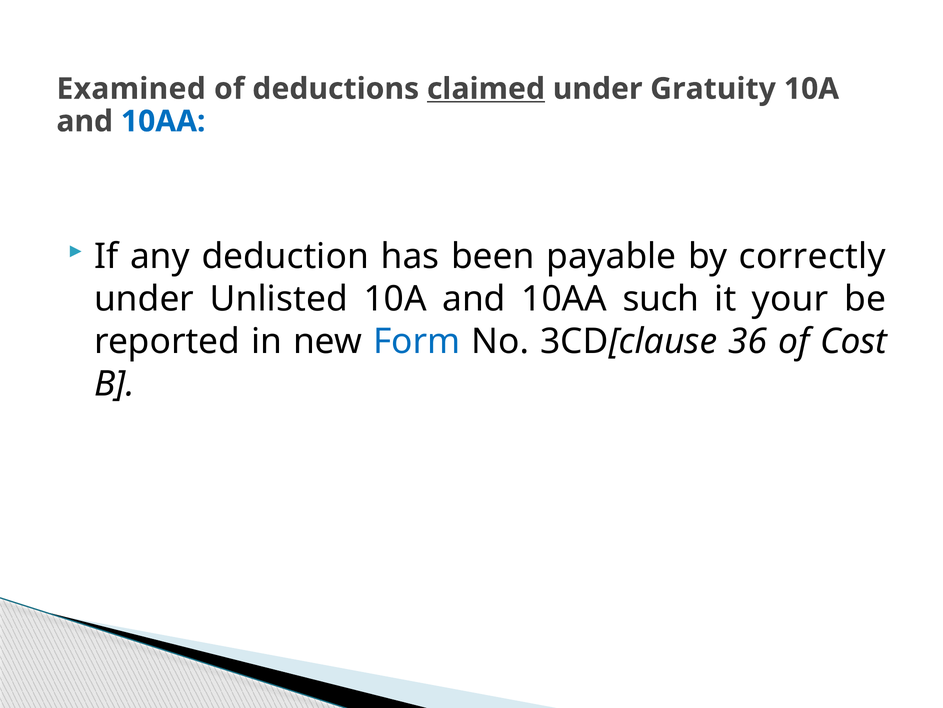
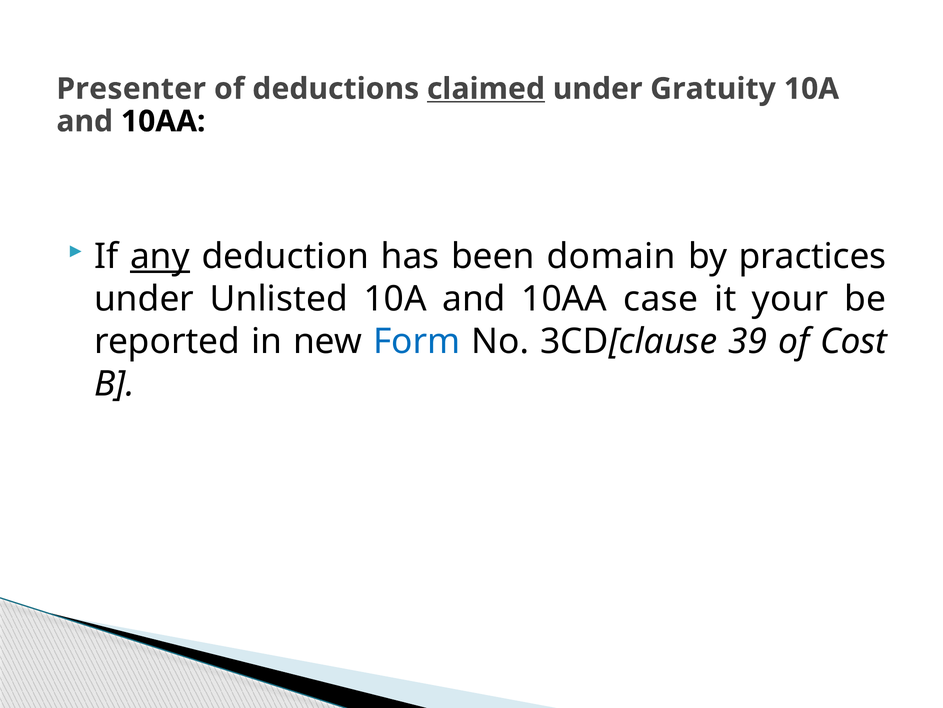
Examined: Examined -> Presenter (131, 89)
10AA colour: blue -> black (163, 121)
any underline: none -> present (160, 256)
payable: payable -> domain (611, 256)
correctly: correctly -> practices (813, 256)
such: such -> case (661, 299)
36: 36 -> 39 (748, 341)
